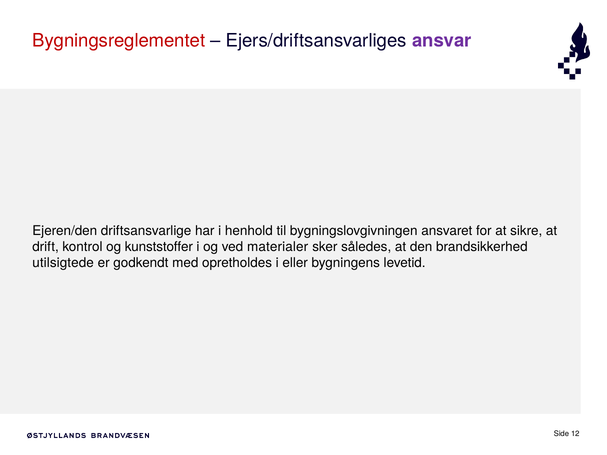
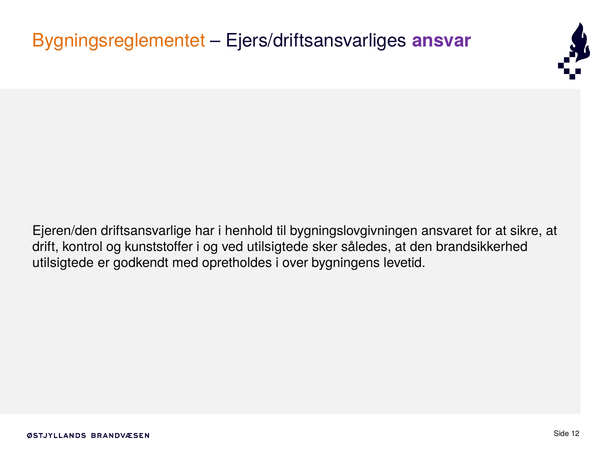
Bygningsreglementet colour: red -> orange (119, 41)
ved materialer: materialer -> utilsigtede (278, 247)
eller: eller -> over (295, 263)
